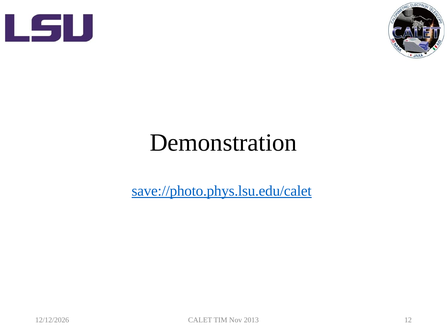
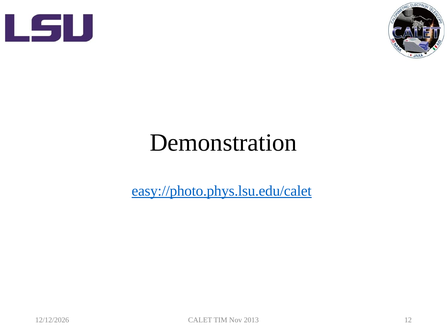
save://photo.phys.lsu.edu/calet: save://photo.phys.lsu.edu/calet -> easy://photo.phys.lsu.edu/calet (222, 191)
